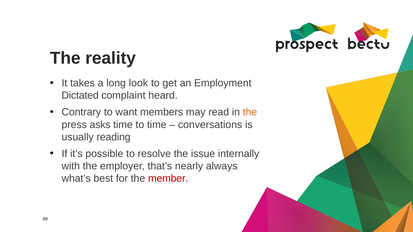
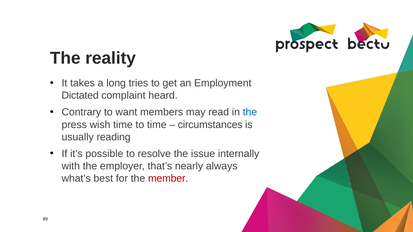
look: look -> tries (138, 83)
the colour: orange -> blue (250, 112)
asks: asks -> wish (100, 125)
conversations: conversations -> circumstances (210, 125)
